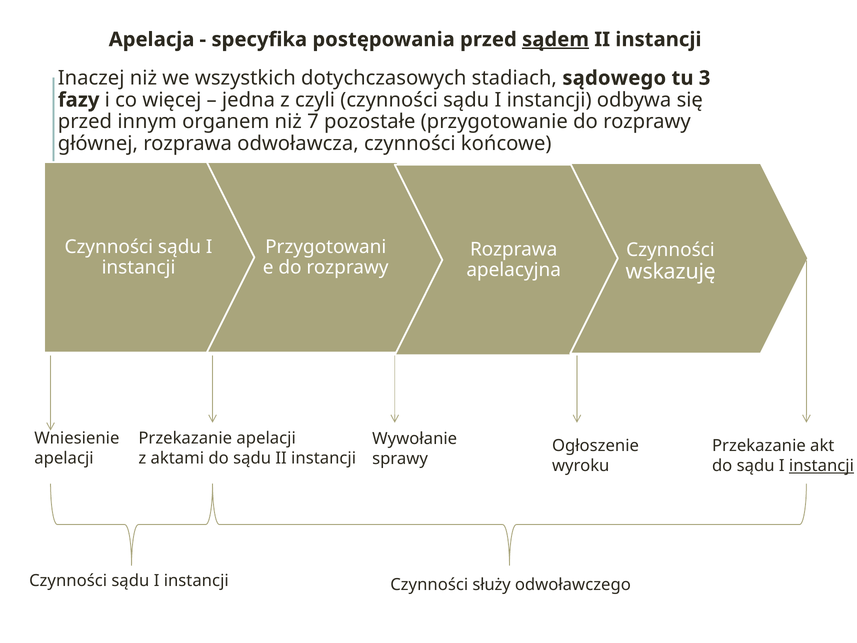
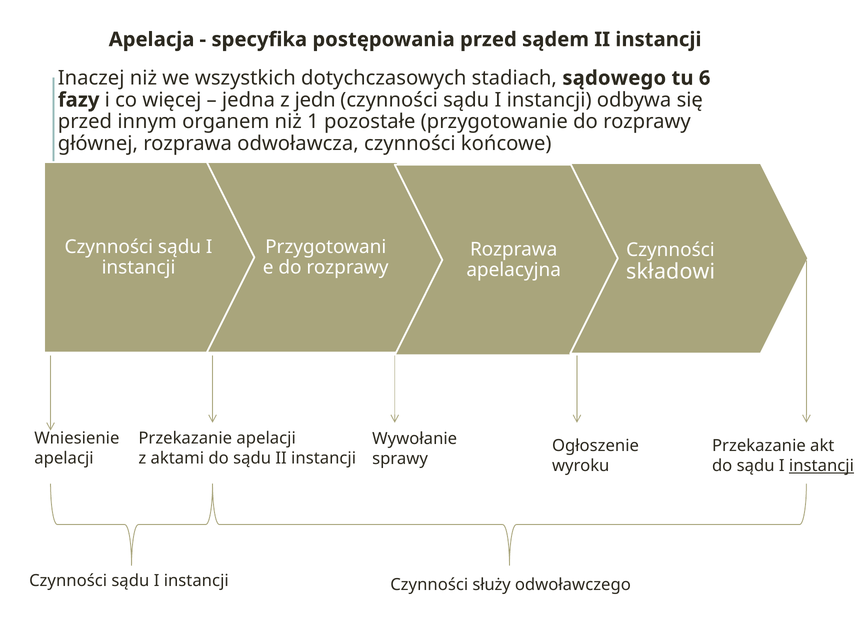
sądem underline: present -> none (556, 40)
3: 3 -> 6 (705, 78)
czyli: czyli -> jedn (315, 100)
7: 7 -> 1 (313, 122)
wskazuję: wskazuję -> składowi (671, 272)
